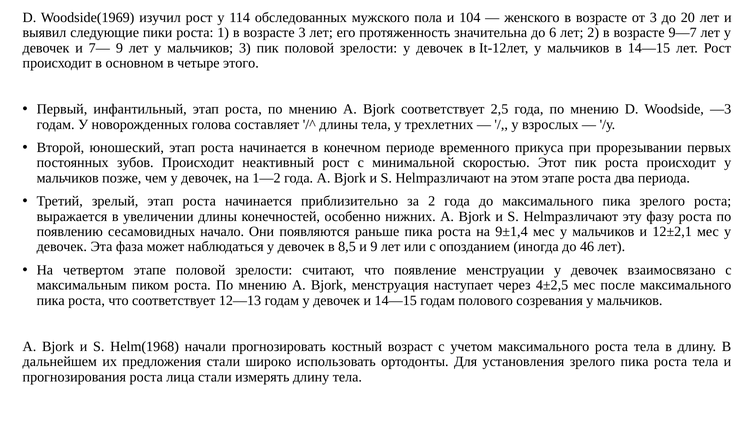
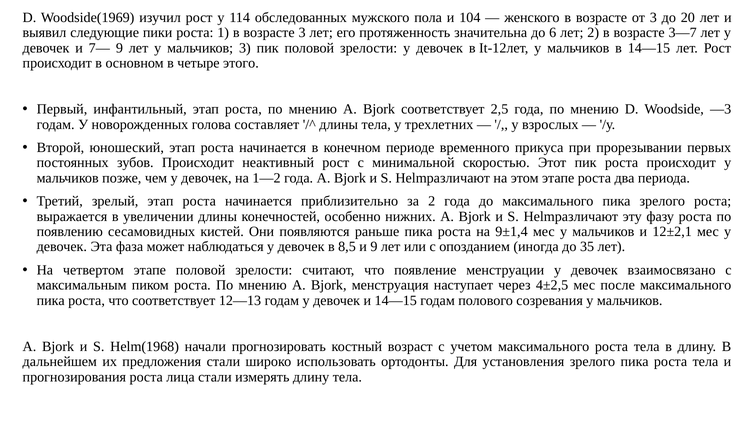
9—7: 9—7 -> 3—7 (683, 33)
начало: начало -> кистей (222, 232)
46: 46 -> 35 (587, 247)
